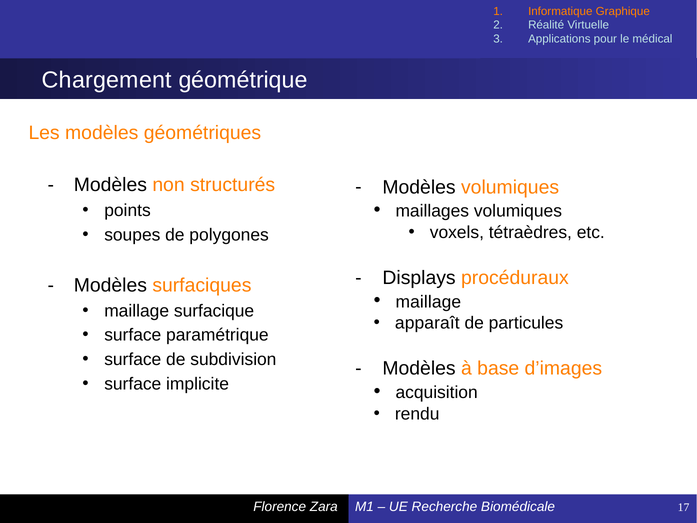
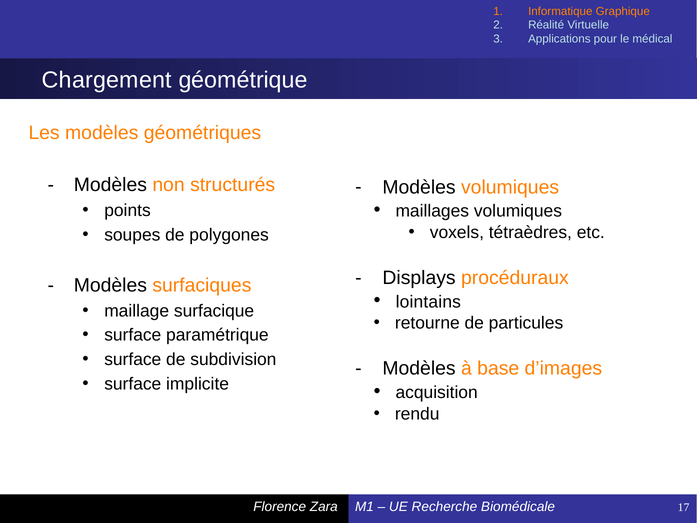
maillage: maillage -> lointains (428, 302)
apparaît: apparaît -> retourne (427, 323)
